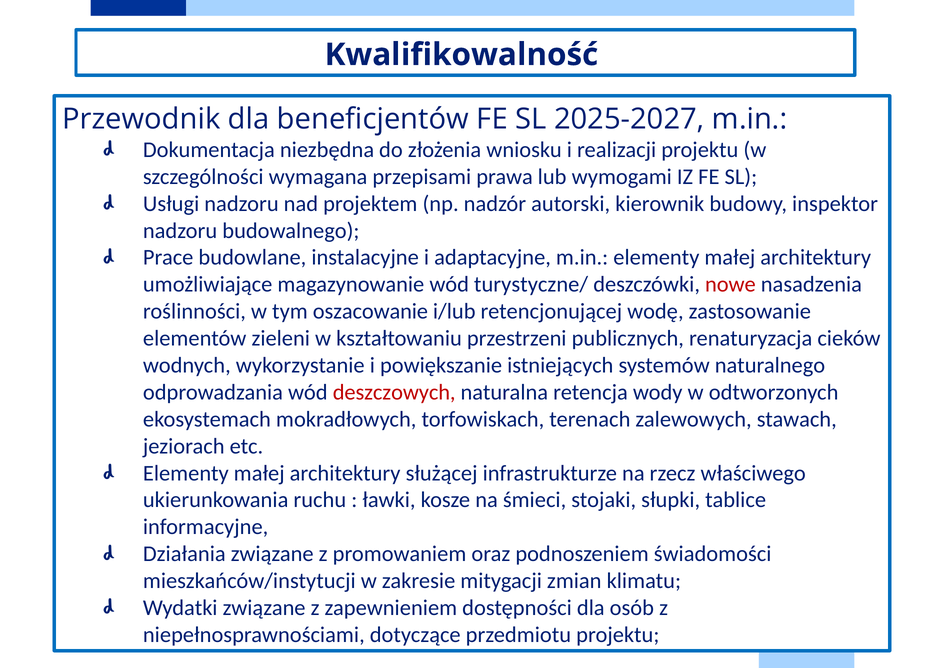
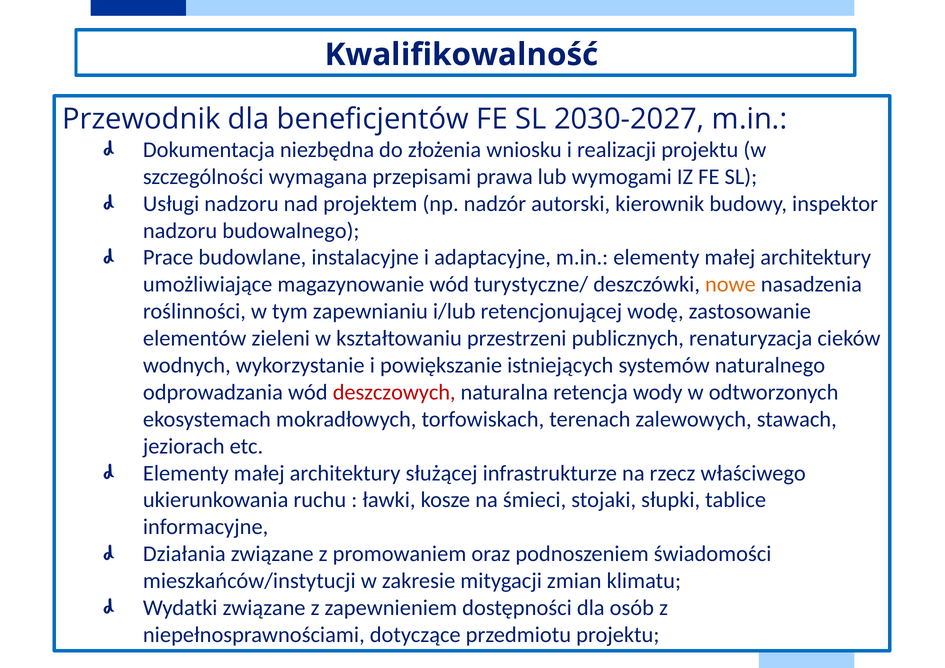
2025-2027: 2025-2027 -> 2030-2027 (629, 119)
nowe colour: red -> orange (730, 285)
oszacowanie: oszacowanie -> zapewnianiu (370, 312)
